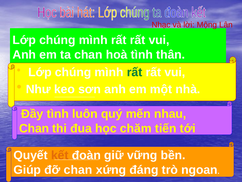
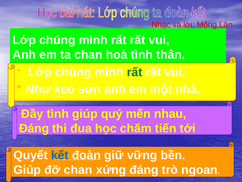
tình luôn: luôn -> giúp (85, 114)
Chan: Chan -> Đáng (34, 128)
kết colour: orange -> blue (60, 155)
